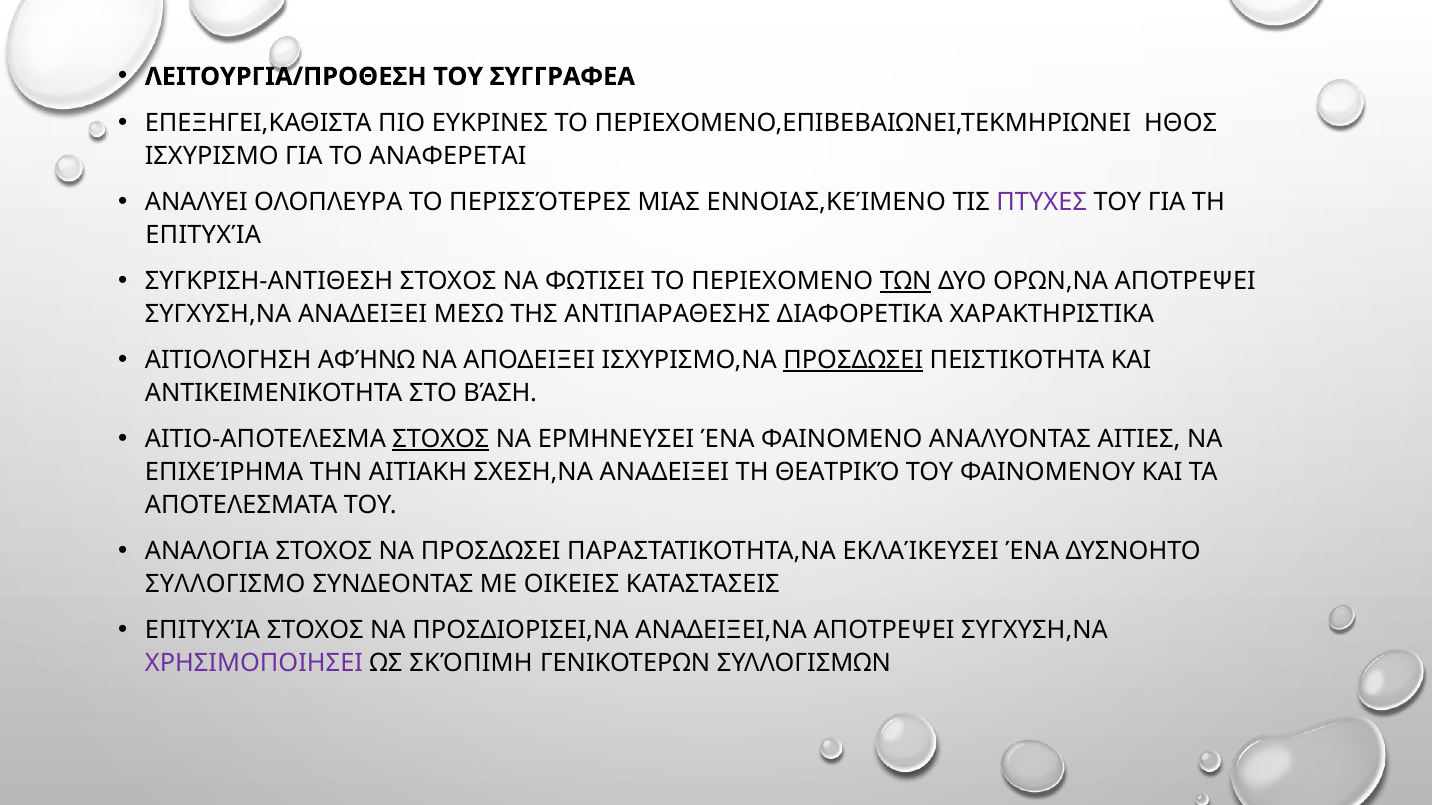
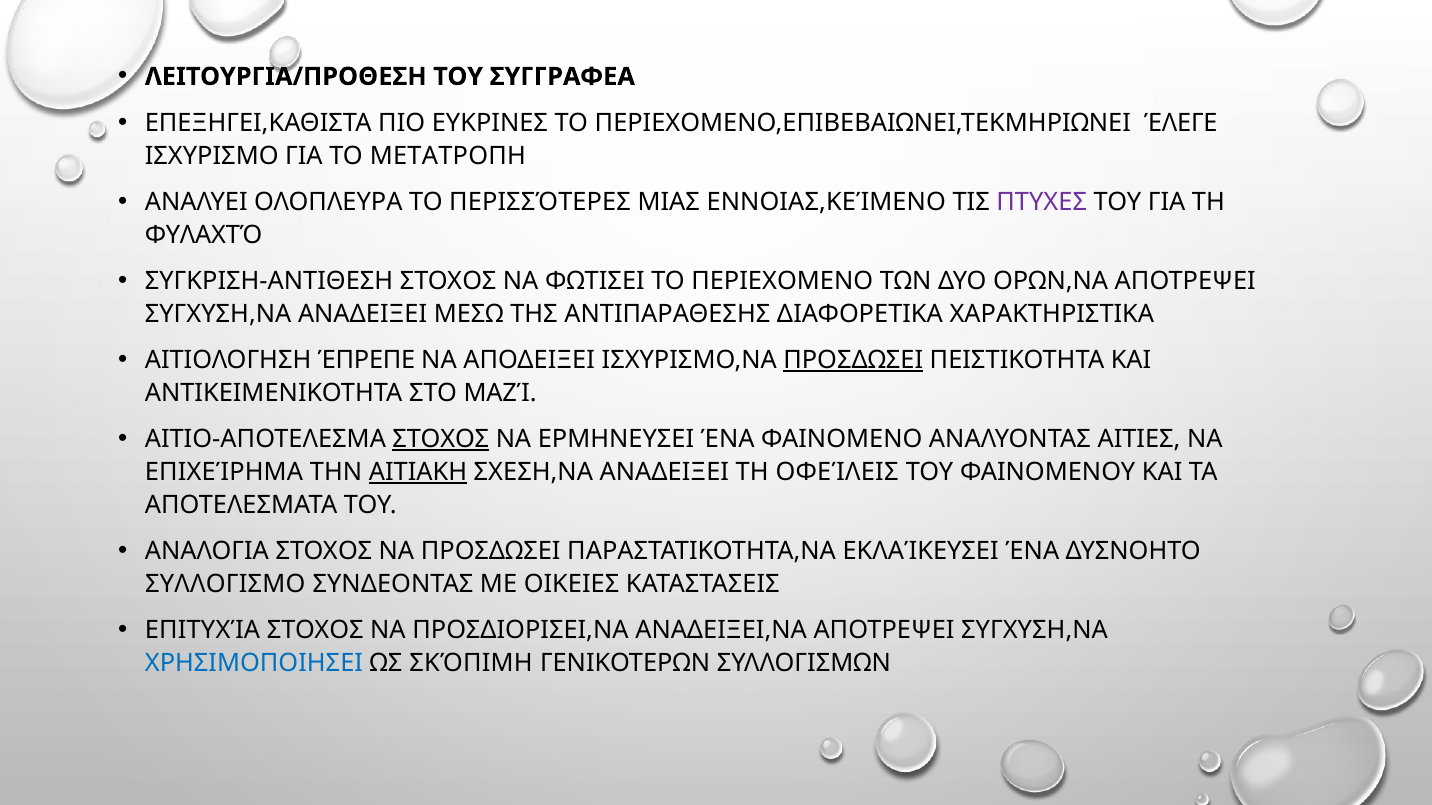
ΗΘΟΣ: ΗΘΟΣ -> ΈΛΕΓΕ (1181, 123)
ΑΝΑΦΕΡΕΤΑΙ: ΑΝΑΦΕΡΕΤΑΙ -> ΜΕΤΑΤΡΟΠΗ (448, 156)
ΕΠΙΤΥΧΊΑ: ΕΠΙΤΥΧΊΑ -> ΦΥΛΑΧΤΌ (204, 235)
ΤΩΝ underline: present -> none (906, 281)
ΑΦΉΝΩ: ΑΦΉΝΩ -> ΈΠΡΕΠΕ (366, 360)
ΒΆΣΗ: ΒΆΣΗ -> ΜΑΖΊ (500, 393)
ΑΙΤΙΑΚΗ underline: none -> present (418, 472)
ΘΕΑΤΡΙΚΌ: ΘΕΑΤΡΙΚΌ -> ΟΦΕΊΛΕΙΣ (837, 472)
ΧΡΗΣΙΜΟΠΟΙΗΣΕΙ colour: purple -> blue (254, 663)
